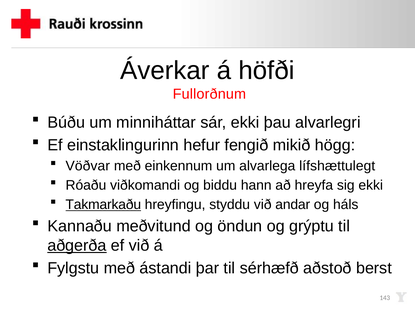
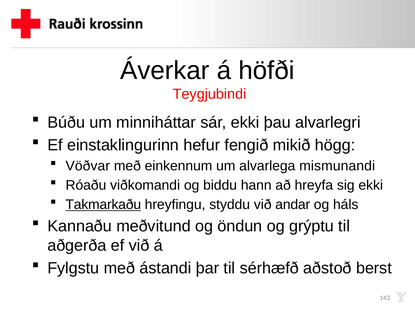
Fullorðnum: Fullorðnum -> Teygjubindi (209, 94)
lífshættulegt: lífshættulegt -> mismunandi (337, 165)
aðgerða underline: present -> none (77, 245)
